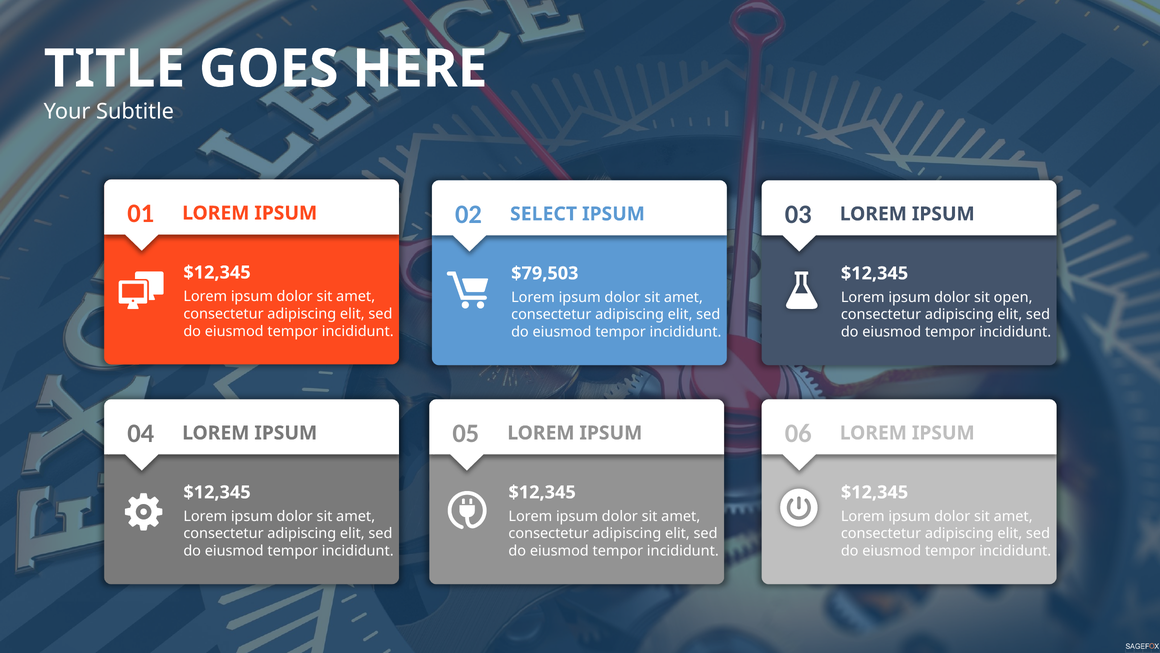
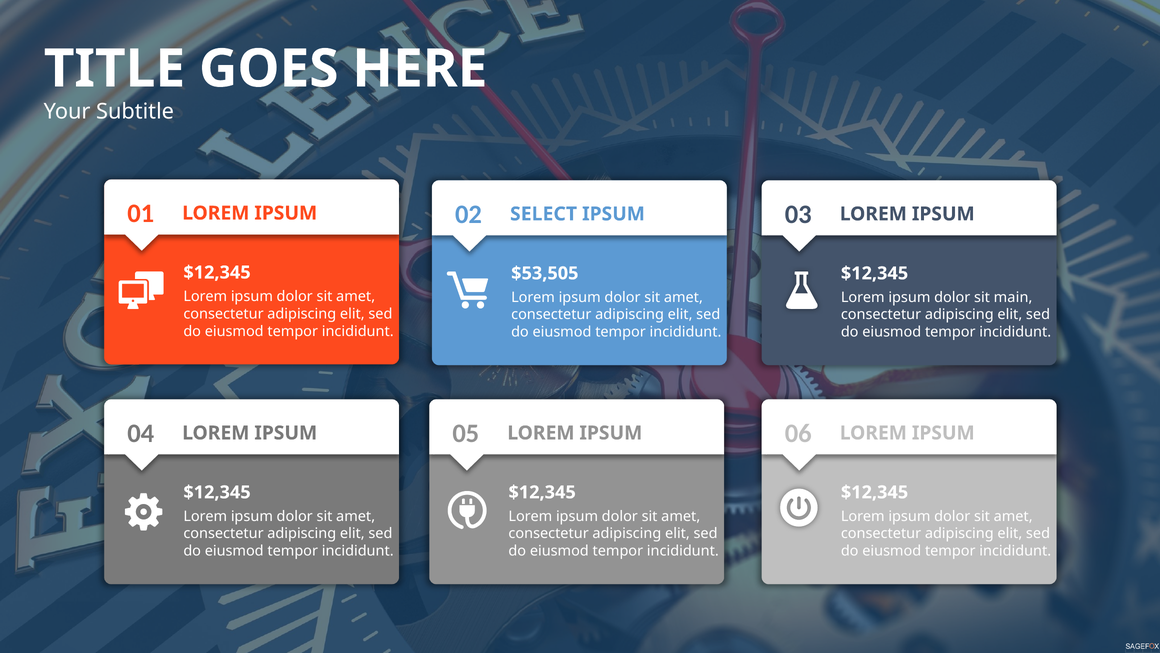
$79,503: $79,503 -> $53,505 (545, 273)
open: open -> main (1013, 297)
